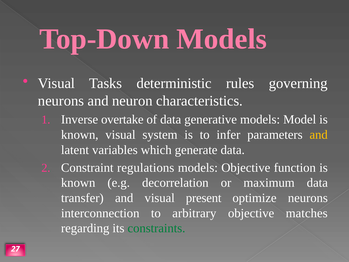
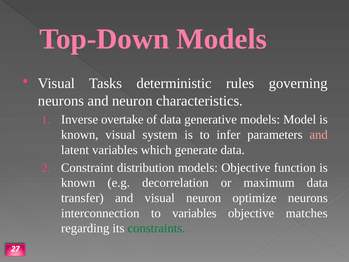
and colour: yellow -> pink (319, 135)
regulations: regulations -> distribution (146, 167)
visual present: present -> neuron (204, 198)
to arbitrary: arbitrary -> variables (194, 213)
